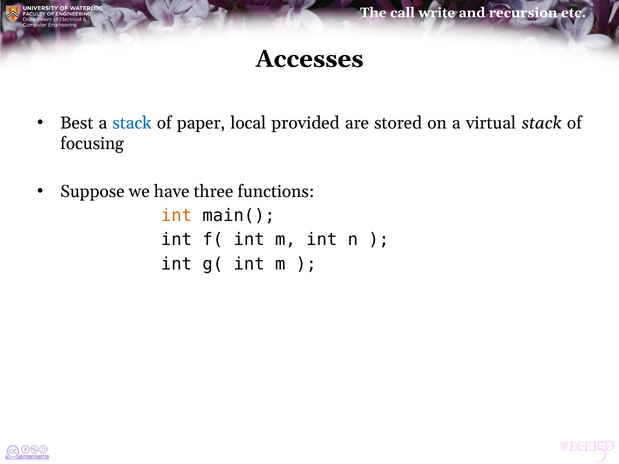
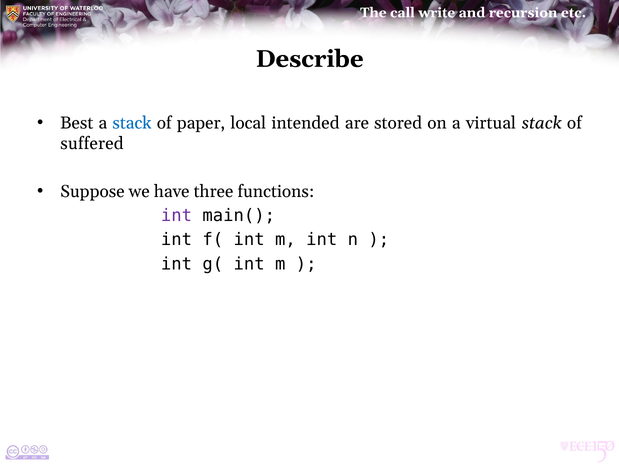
Accesses: Accesses -> Describe (310, 59)
provided: provided -> intended (305, 123)
focusing: focusing -> suffered (92, 144)
int colour: orange -> purple (176, 216)
